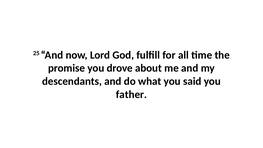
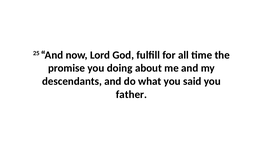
drove: drove -> doing (120, 68)
